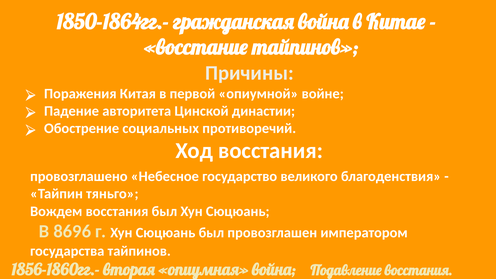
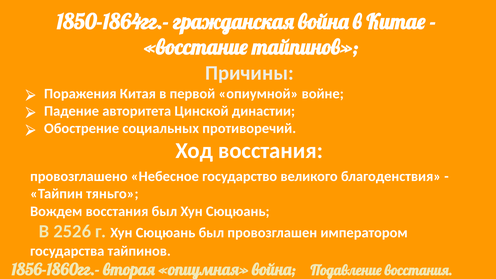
8696: 8696 -> 2526 (72, 231)
